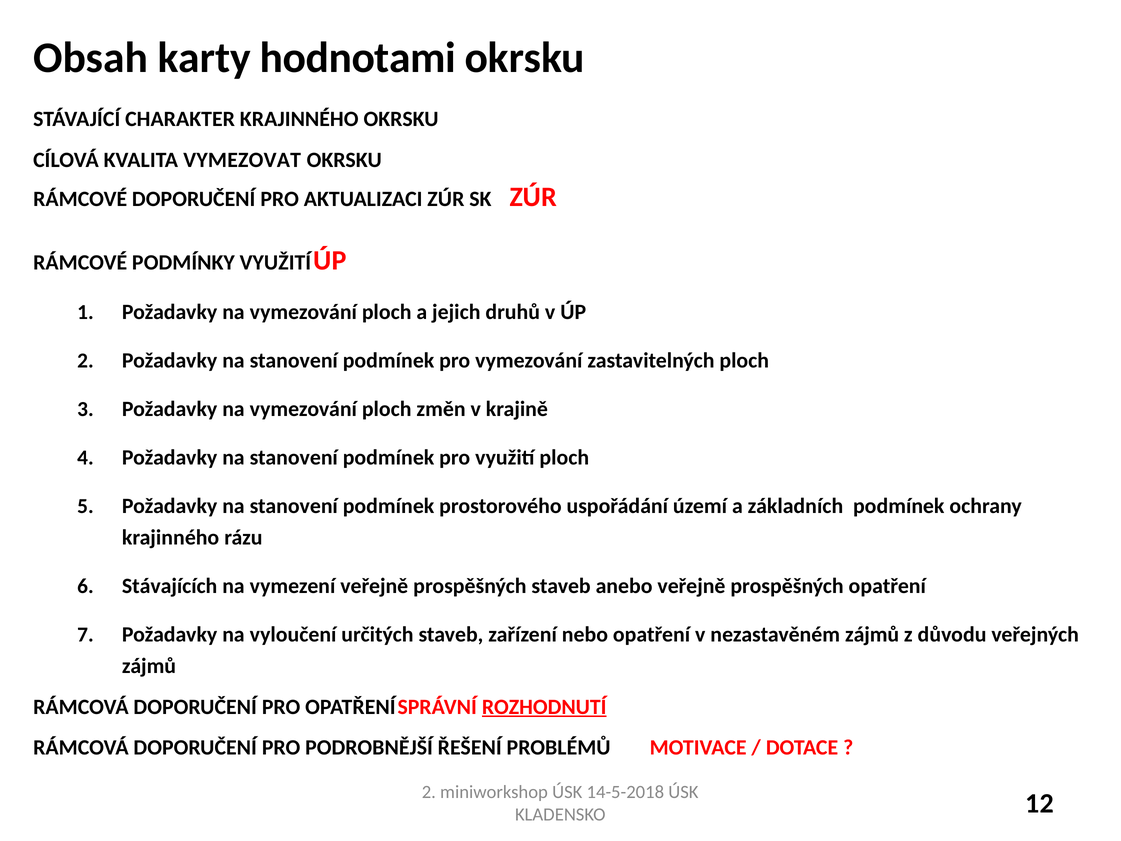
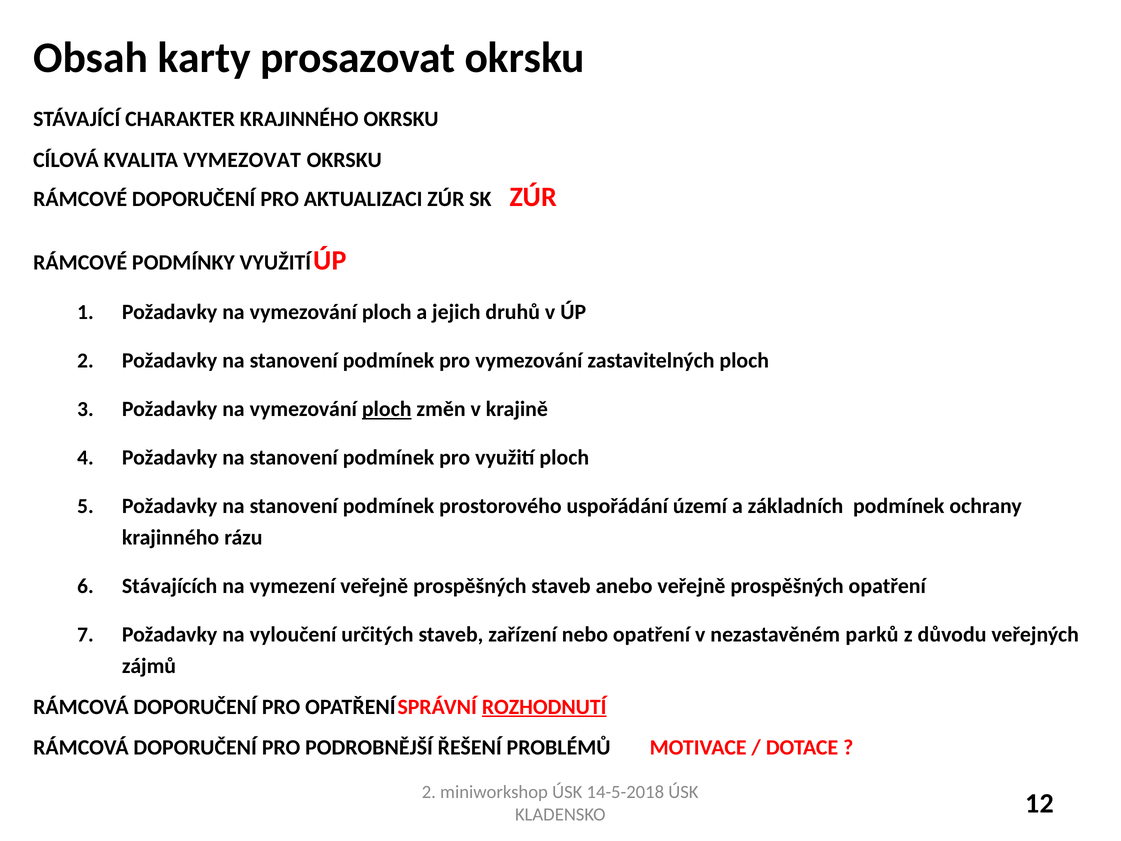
hodnotami: hodnotami -> prosazovat (358, 58)
ploch underline: none -> present (387, 409)
nezastavěném zájmů: zájmů -> parků (872, 635)
